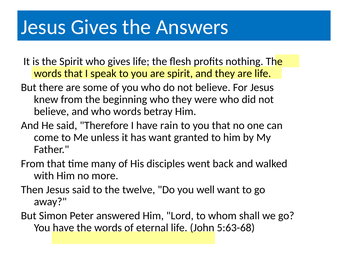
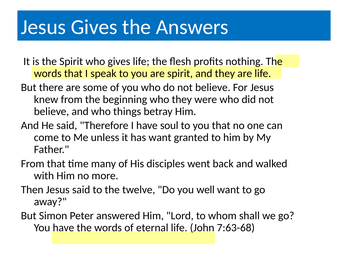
who words: words -> things (127, 111)
rain: rain -> soul (169, 126)
5:63-68: 5:63-68 -> 7:63-68 (236, 228)
